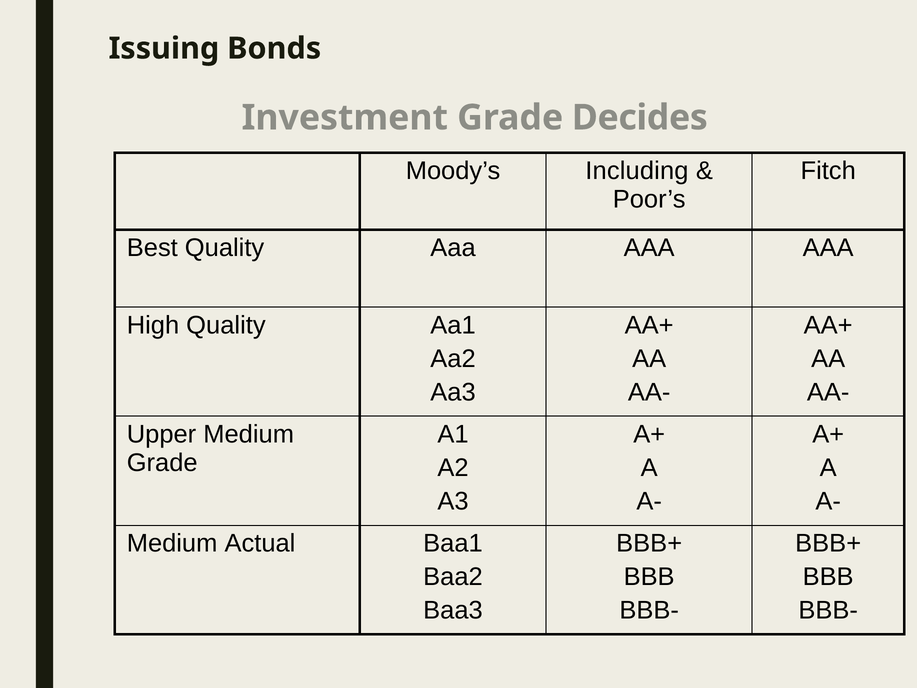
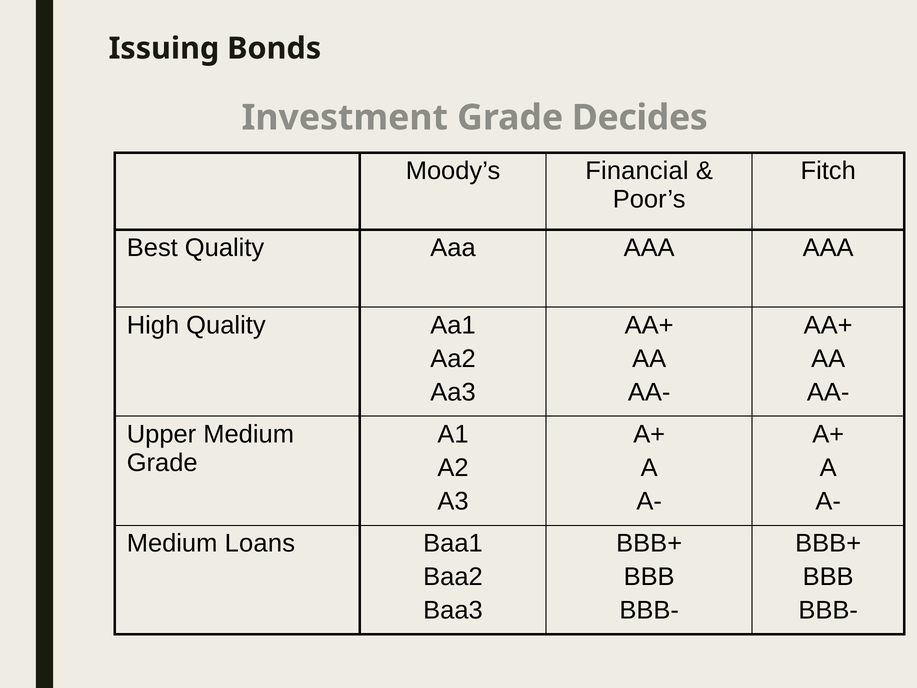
Including: Including -> Financial (637, 171)
Actual: Actual -> Loans (260, 543)
